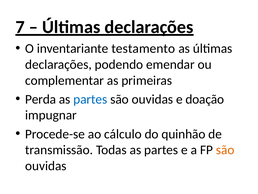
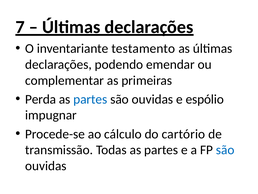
doação: doação -> espólio (205, 99)
quinhão: quinhão -> cartório (183, 134)
são colour: orange -> blue (225, 150)
